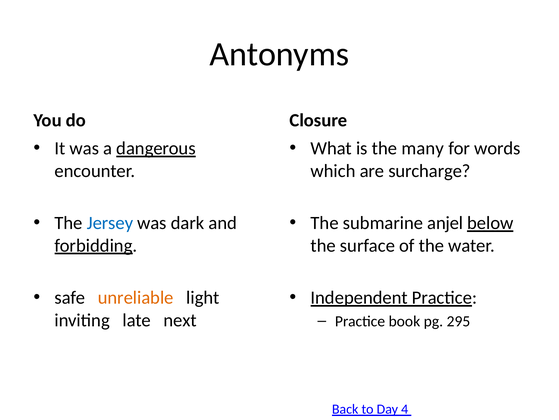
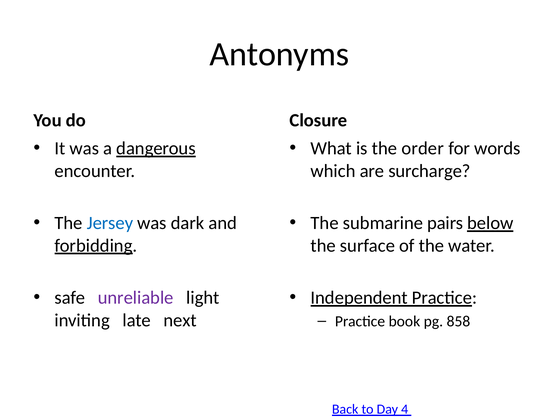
many: many -> order (423, 148)
anjel: anjel -> pairs (445, 223)
unreliable colour: orange -> purple (136, 297)
295: 295 -> 858 (458, 321)
